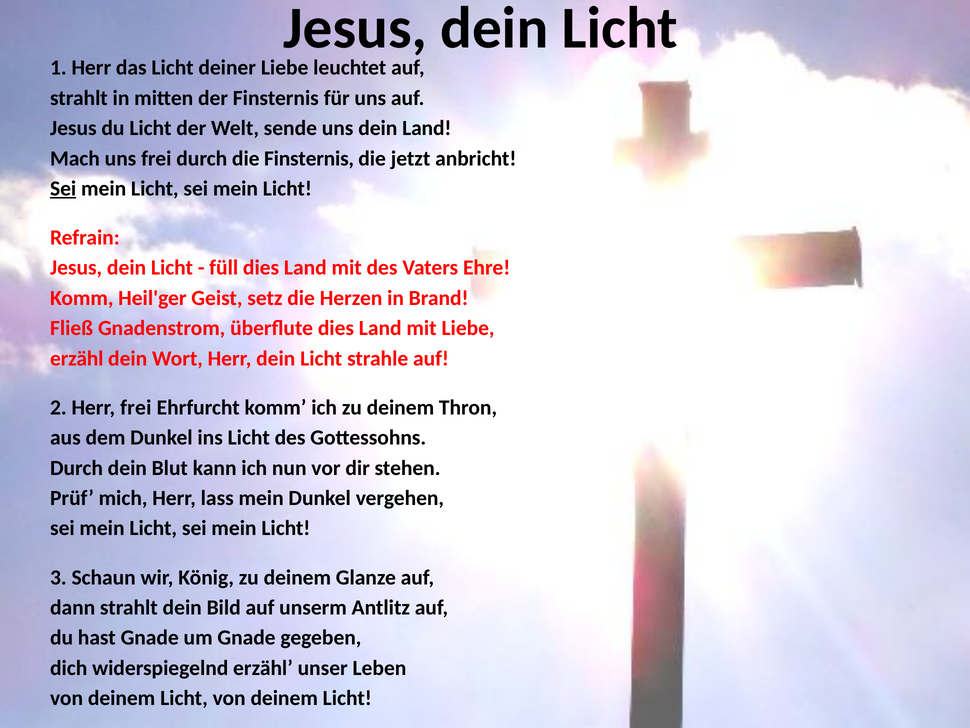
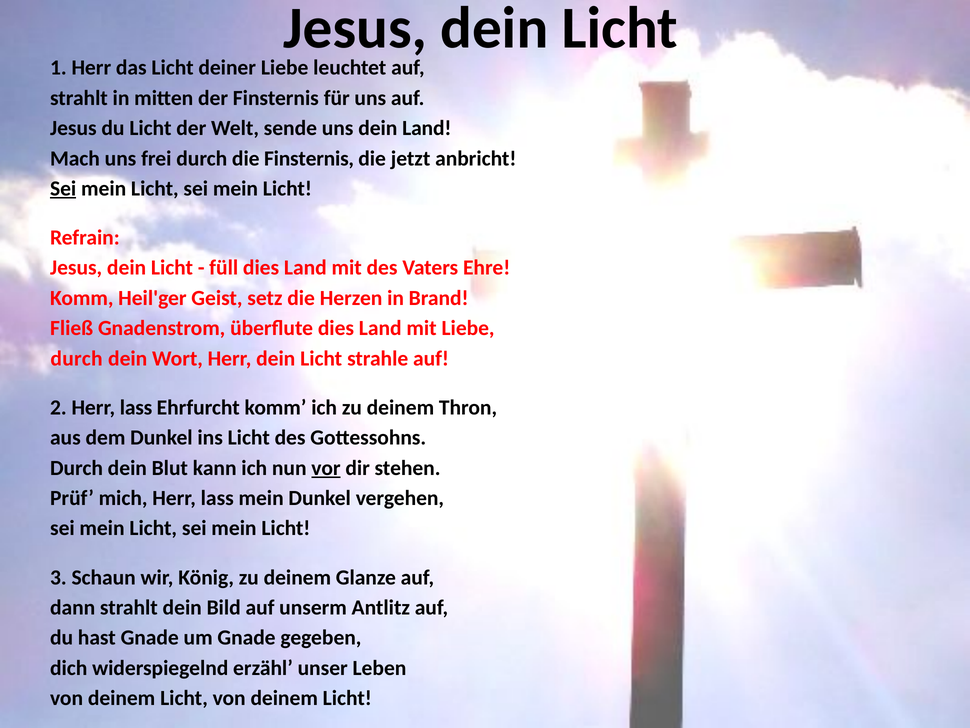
erzähl: erzähl -> durch (77, 358)
2 Herr frei: frei -> lass (136, 407)
vor underline: none -> present (326, 468)
